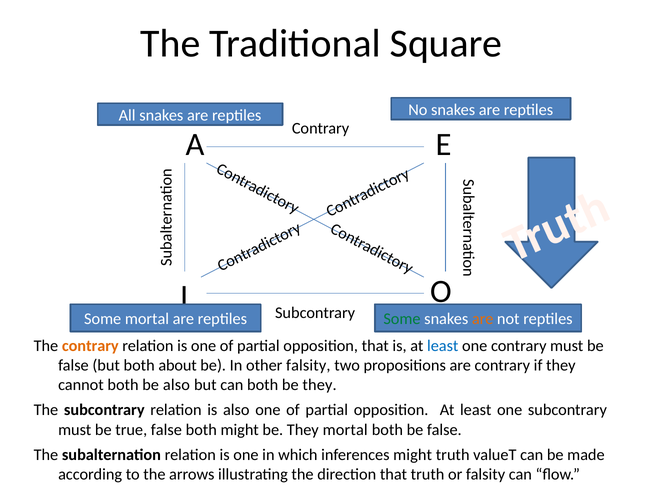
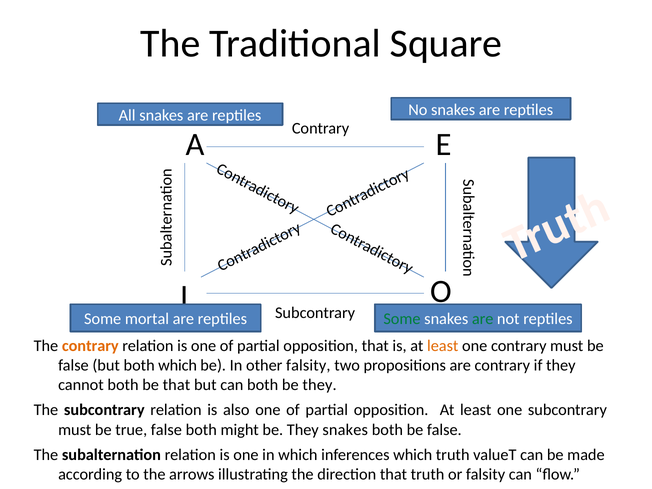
are colour: orange -> green (483, 319)
least colour: blue -> orange (443, 346)
both about: about -> which (178, 365)
be also: also -> that (176, 385)
They mortal: mortal -> snakes (345, 430)
inferences might: might -> which (413, 455)
